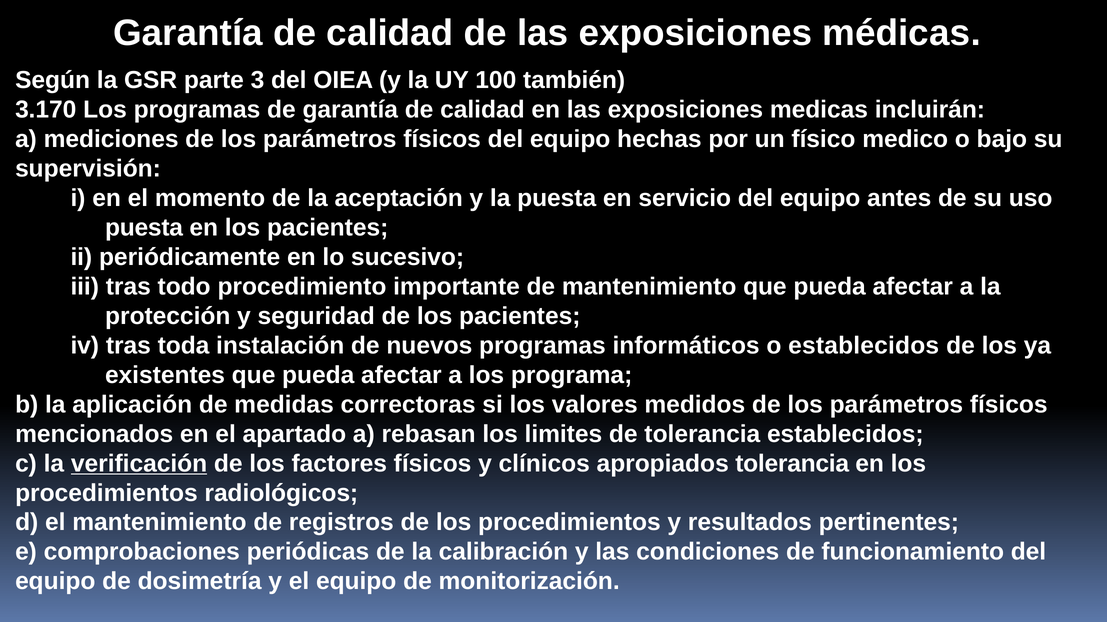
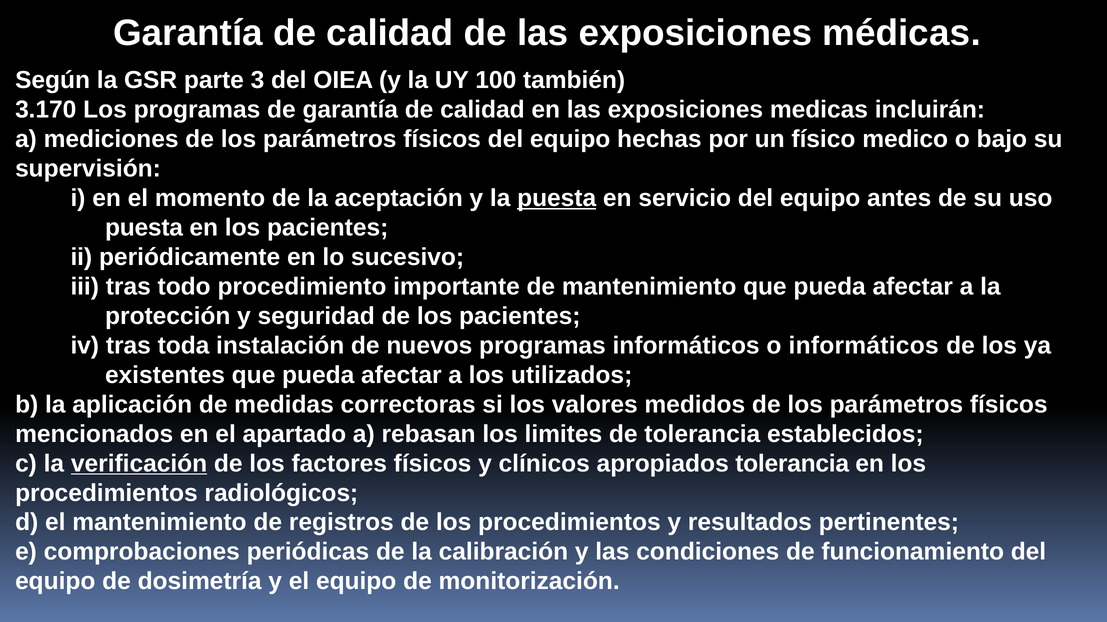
puesta underline: none -> present (557, 198)
o establecidos: establecidos -> informáticos (864, 346)
programa: programa -> utilizados (572, 375)
